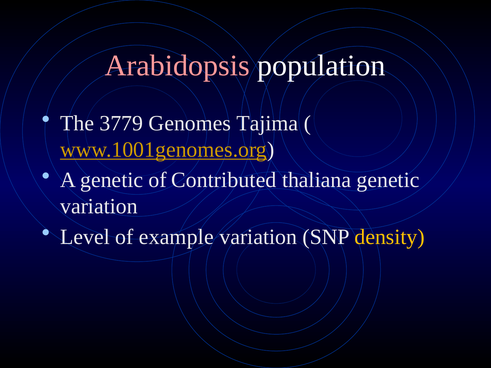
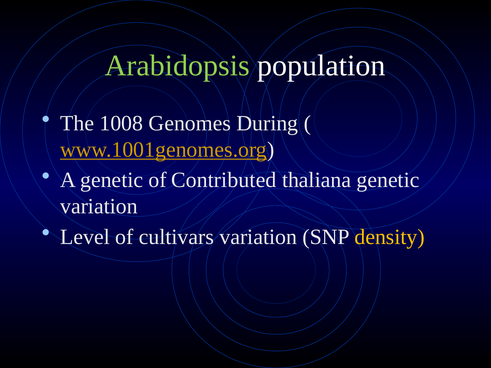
Arabidopsis colour: pink -> light green (177, 66)
3779: 3779 -> 1008 (121, 123)
Tajima: Tajima -> During (267, 123)
example: example -> cultivars (176, 237)
